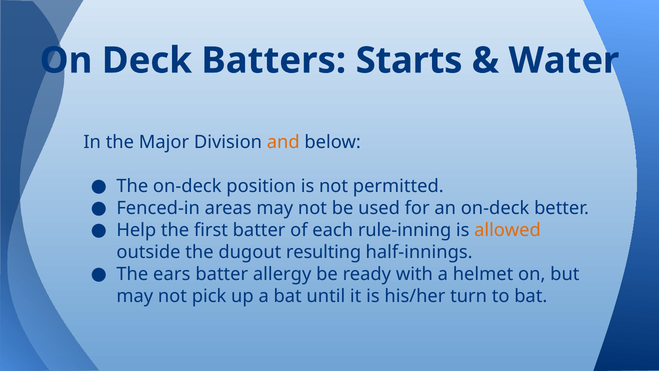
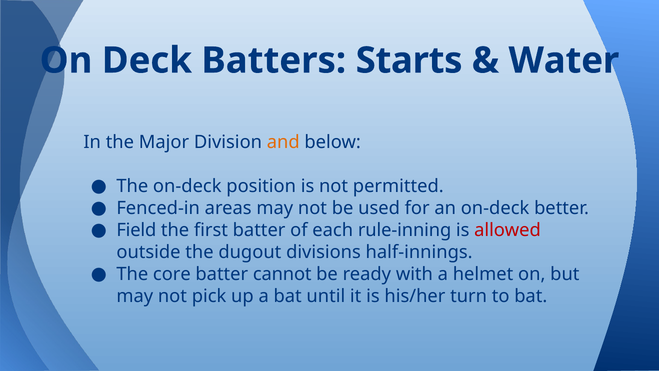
Help: Help -> Field (136, 230)
allowed colour: orange -> red (507, 230)
resulting: resulting -> divisions (323, 252)
ears: ears -> core (172, 274)
allergy: allergy -> cannot (282, 274)
